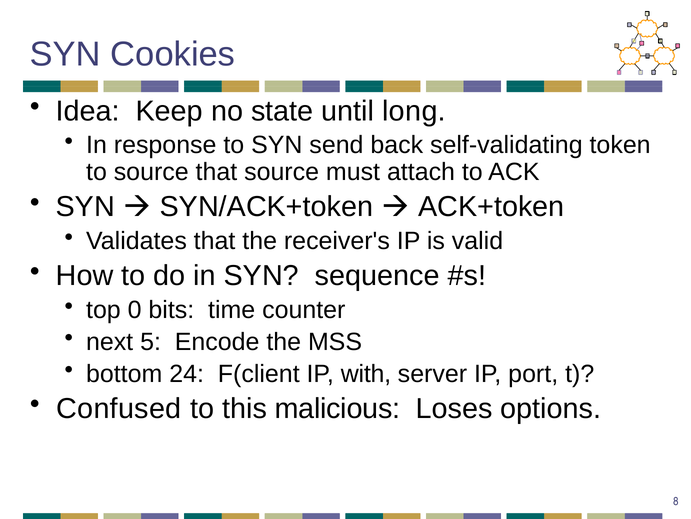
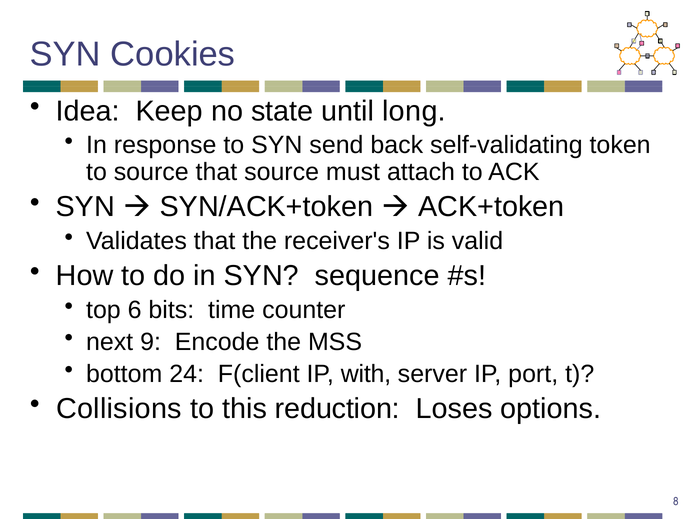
0: 0 -> 6 (135, 309)
5: 5 -> 9 (151, 341)
Confused: Confused -> Collisions (119, 408)
malicious: malicious -> reduction (337, 408)
